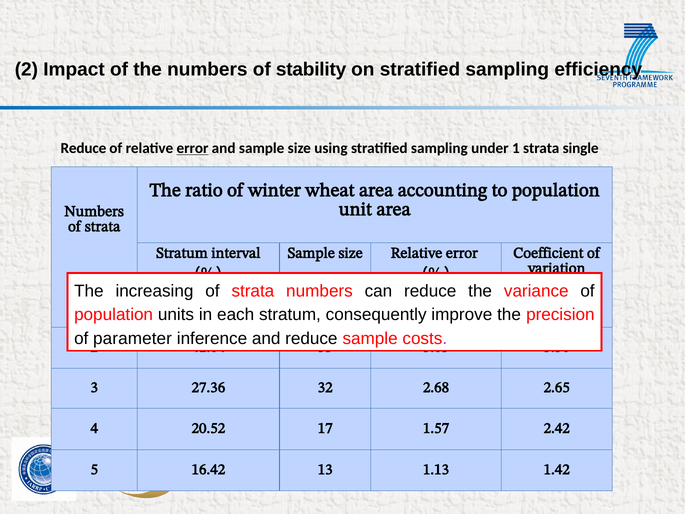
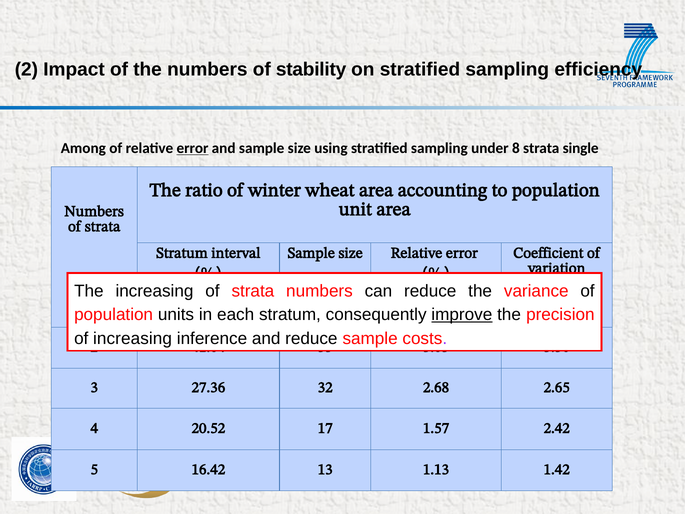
Reduce: Reduce -> Among (83, 148)
1: 1 -> 8 (516, 148)
improve underline: none -> present (462, 315)
of parameter: parameter -> increasing (133, 338)
